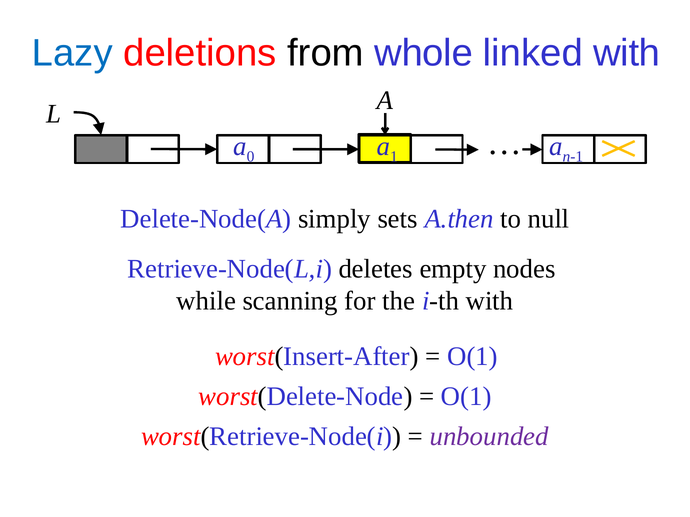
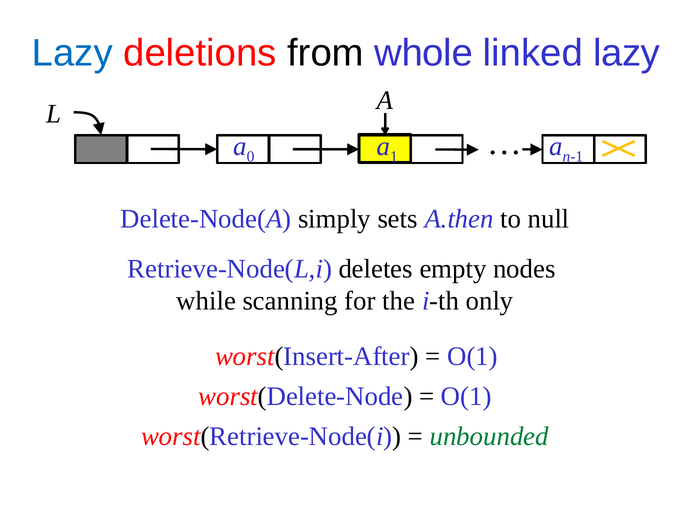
linked with: with -> lazy (627, 53)
i-th with: with -> only (490, 301)
unbounded colour: purple -> green (489, 437)
